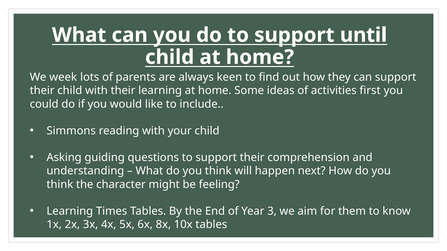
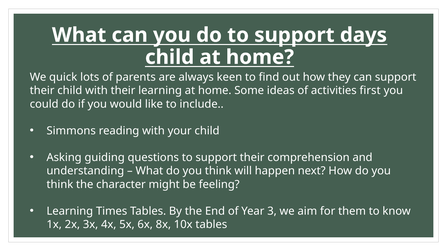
until: until -> days (363, 35)
week: week -> quick (63, 77)
